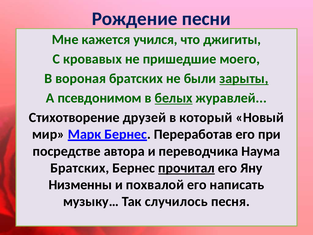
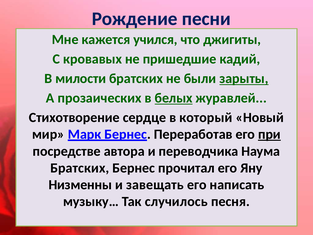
моего: моего -> кадий (240, 59)
вороная: вороная -> милости (81, 78)
псевдонимом: псевдонимом -> прозаических (100, 98)
друзей: друзей -> сердце (144, 117)
при underline: none -> present (269, 134)
прочитал underline: present -> none (186, 168)
похвалой: похвалой -> завещать (155, 185)
